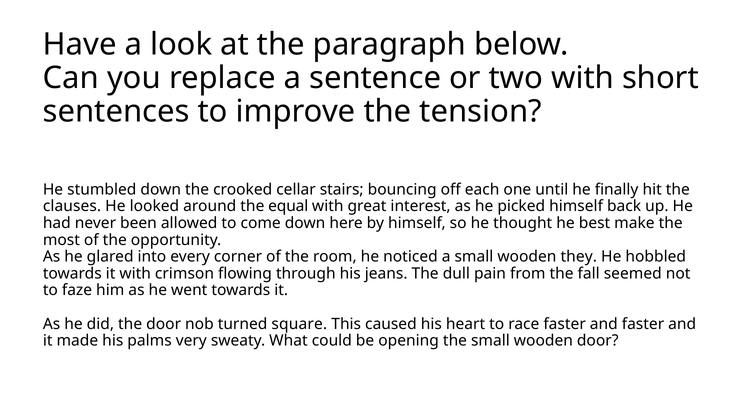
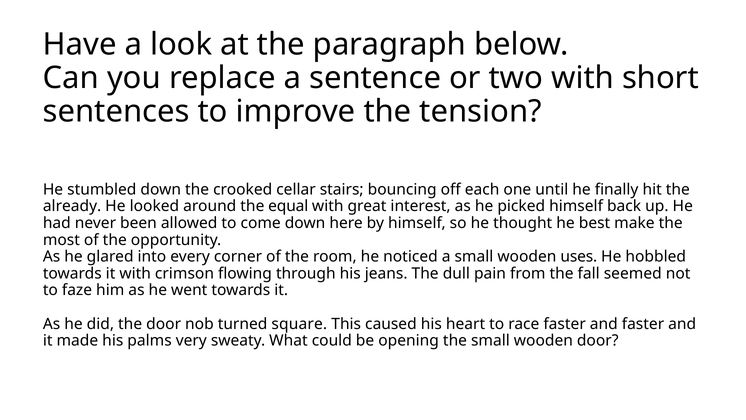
clauses: clauses -> already (72, 206)
they: they -> uses (579, 256)
